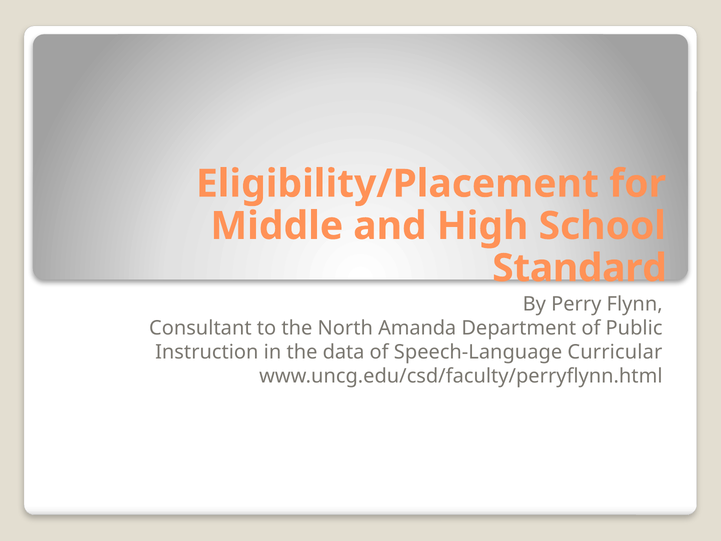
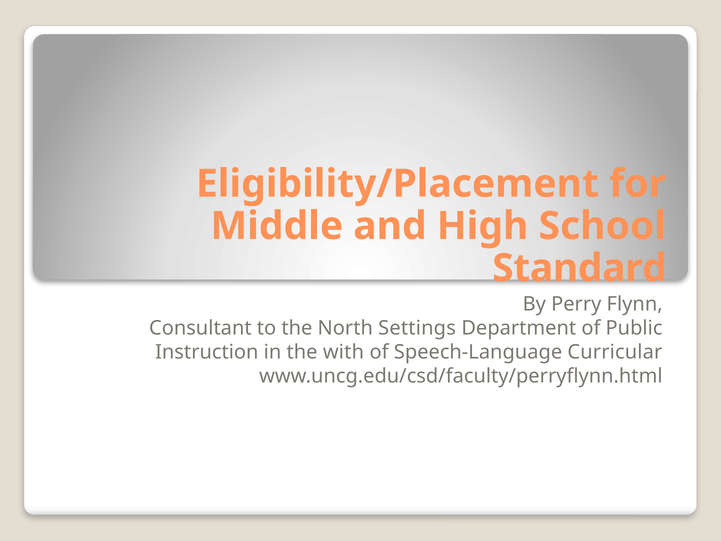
Amanda: Amanda -> Settings (417, 328)
data: data -> with (343, 352)
